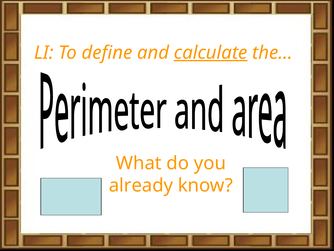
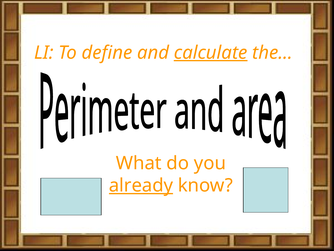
already underline: none -> present (141, 185)
